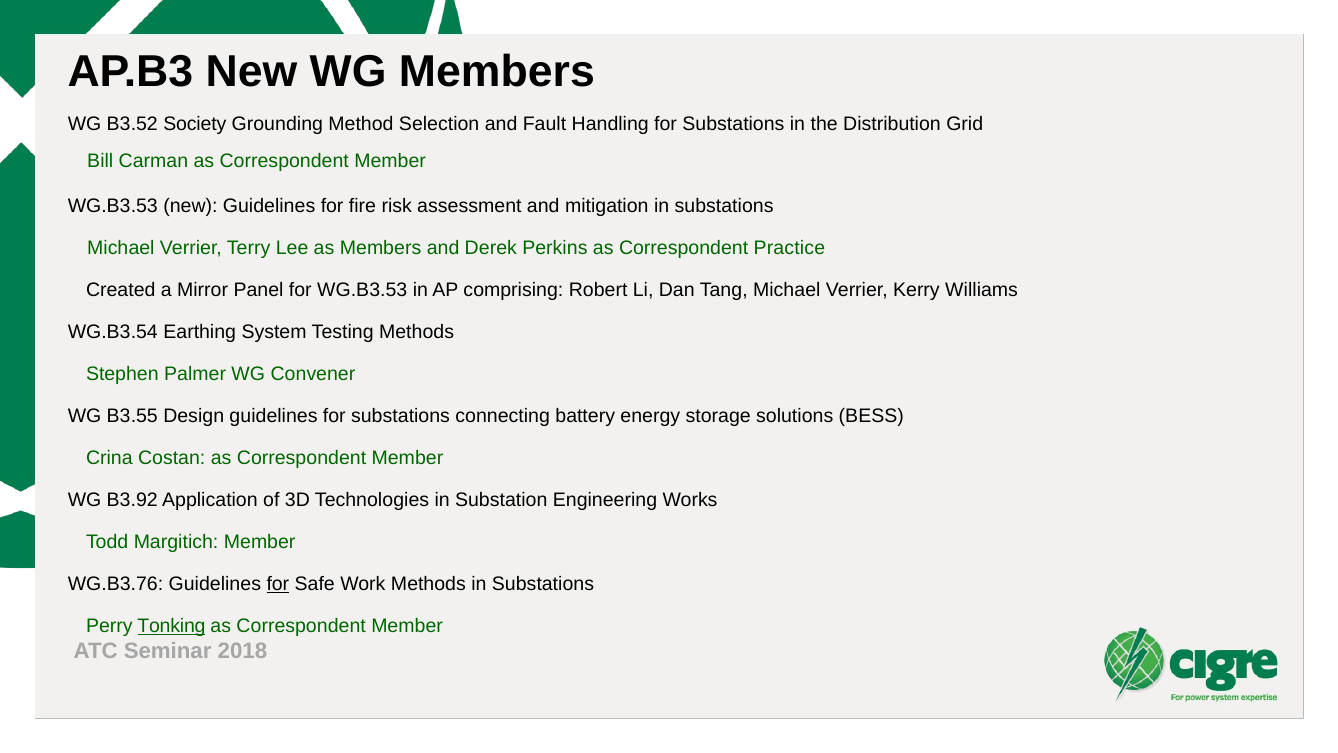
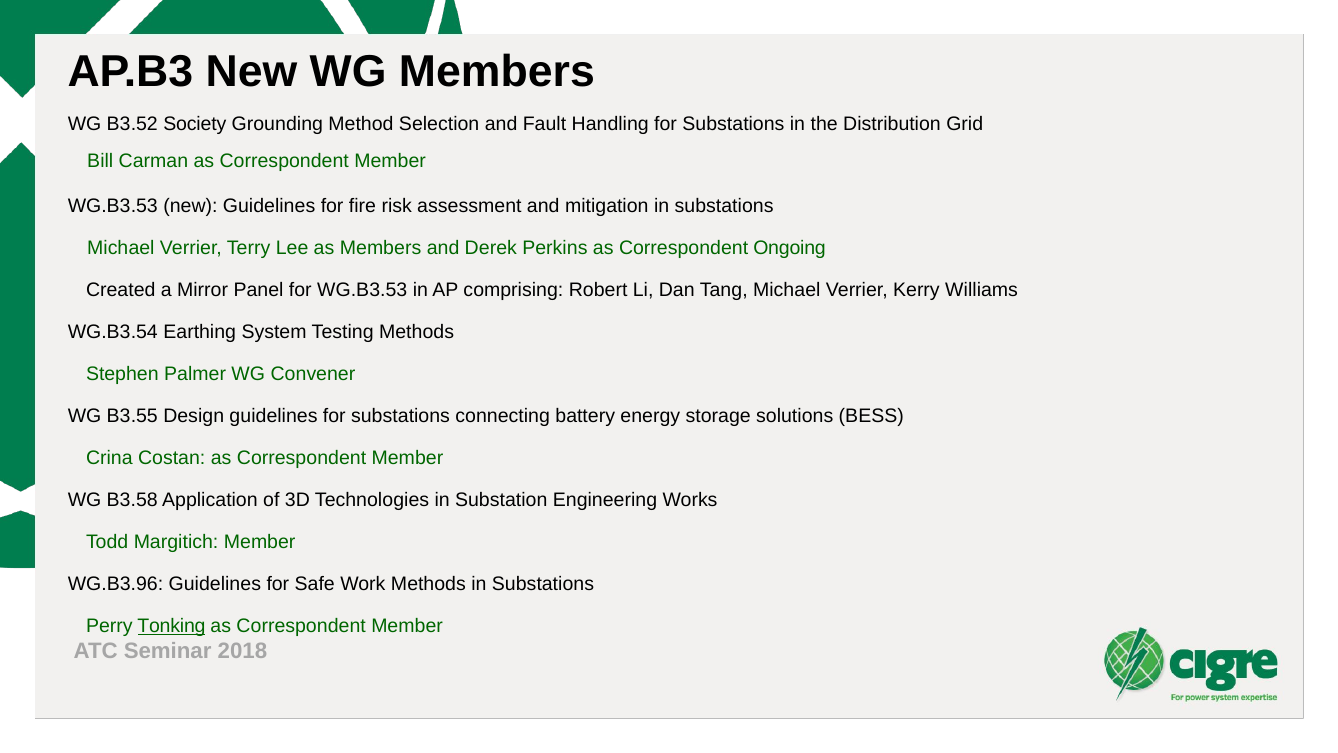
Practice: Practice -> Ongoing (790, 248)
B3.92: B3.92 -> B3.58 (132, 500)
WG.B3.76: WG.B3.76 -> WG.B3.96 (115, 584)
for underline: present -> none (278, 584)
